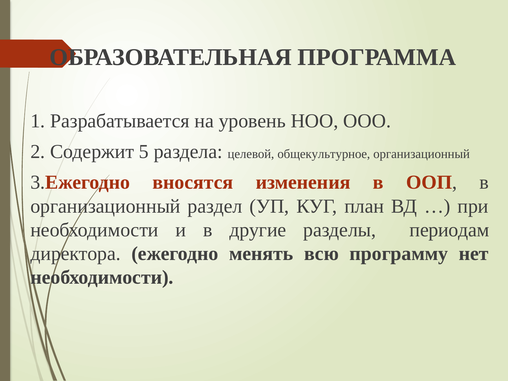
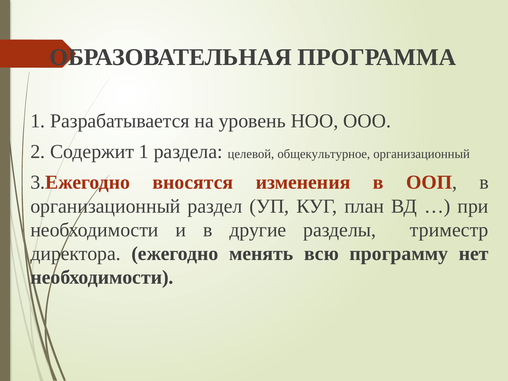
Содержит 5: 5 -> 1 (144, 152)
периодам: периодам -> триместр (449, 230)
